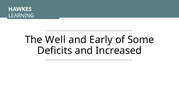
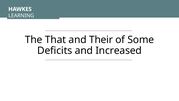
Well: Well -> That (55, 40)
Early: Early -> Their (101, 40)
